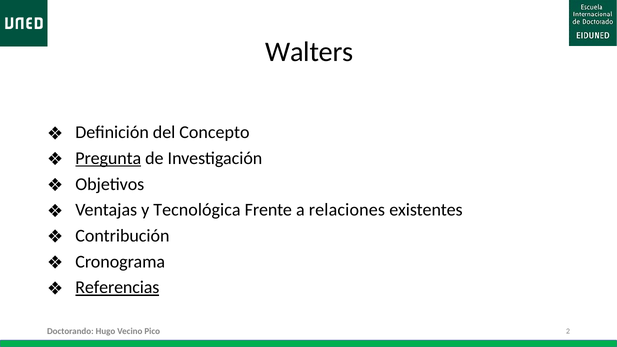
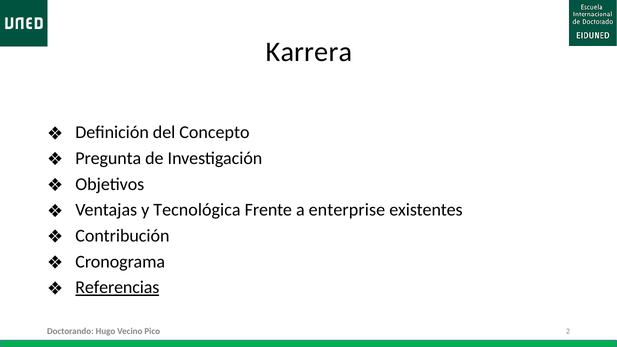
Walters: Walters -> Karrera (309, 52)
Pregunta underline: present -> none (108, 158)
relaciones: relaciones -> enterprise (347, 210)
